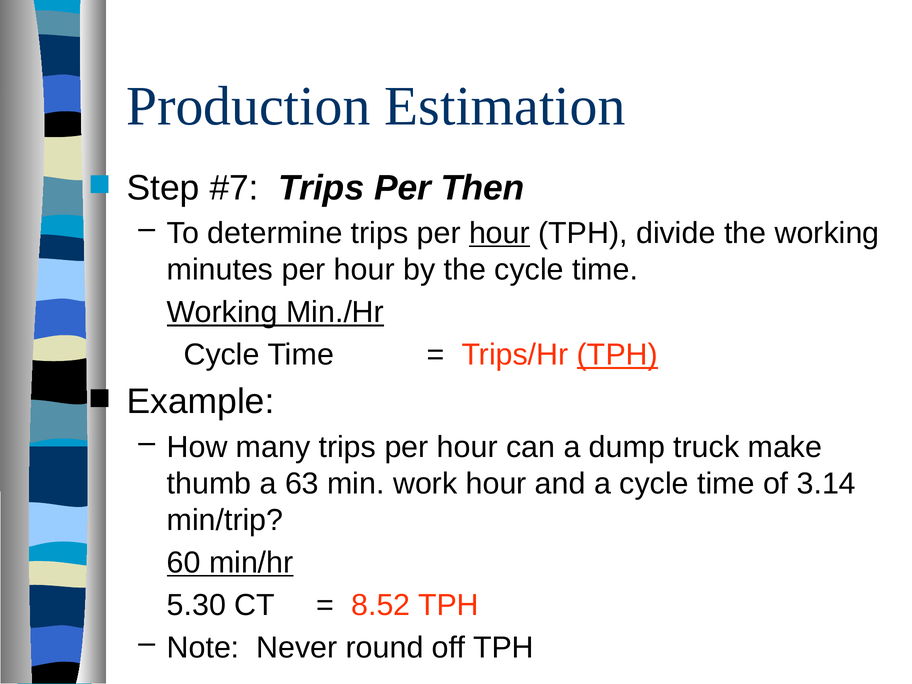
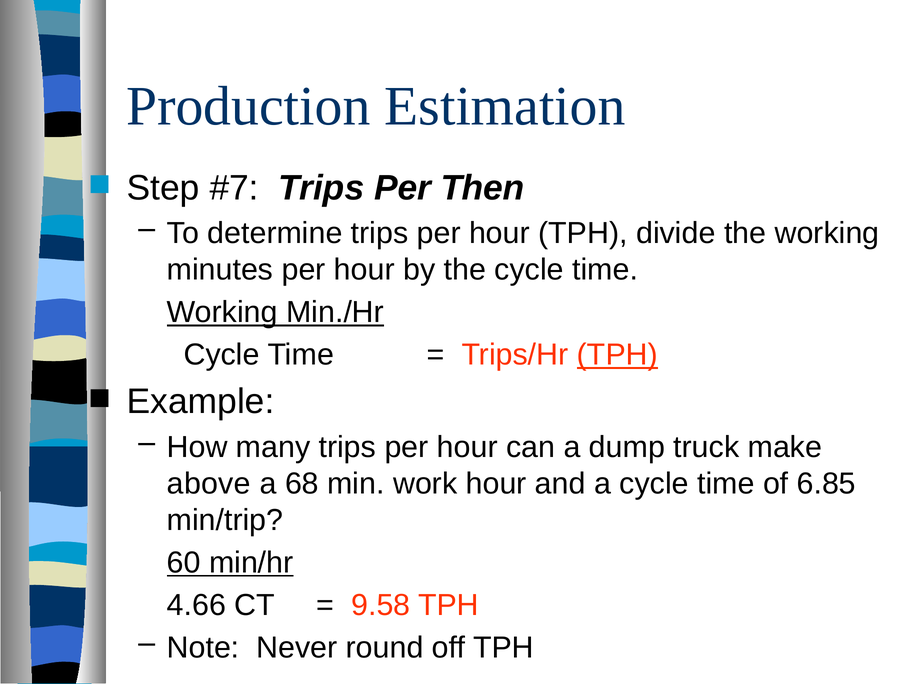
hour underline: present -> none (499, 233)
thumb: thumb -> above (209, 483)
63: 63 -> 68 (302, 483)
3.14: 3.14 -> 6.85 (826, 483)
5.30: 5.30 -> 4.66 (196, 605)
8.52: 8.52 -> 9.58 (381, 605)
